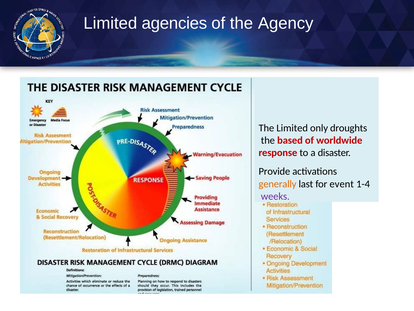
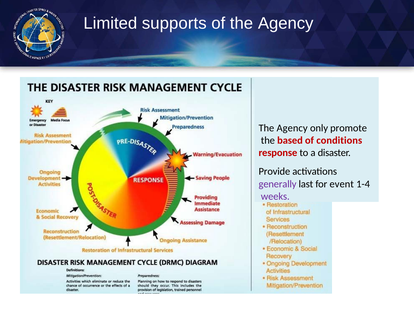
agencies: agencies -> supports (174, 23)
Limited: Limited -> Agency (292, 128)
droughts: droughts -> promote (349, 128)
worldwide: worldwide -> conditions (339, 140)
generally colour: orange -> purple (278, 184)
